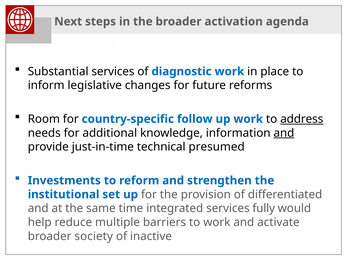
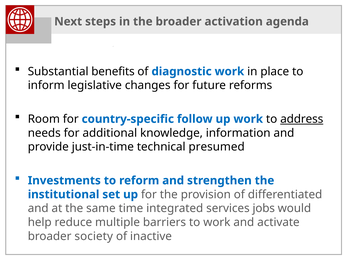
Substantial services: services -> benefits (113, 71)
and underline: present -> none (284, 133)
fully: fully -> jobs (264, 208)
